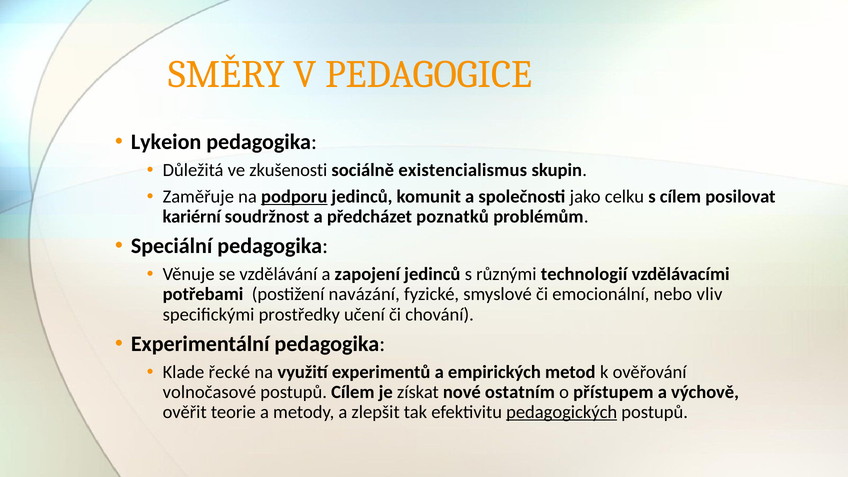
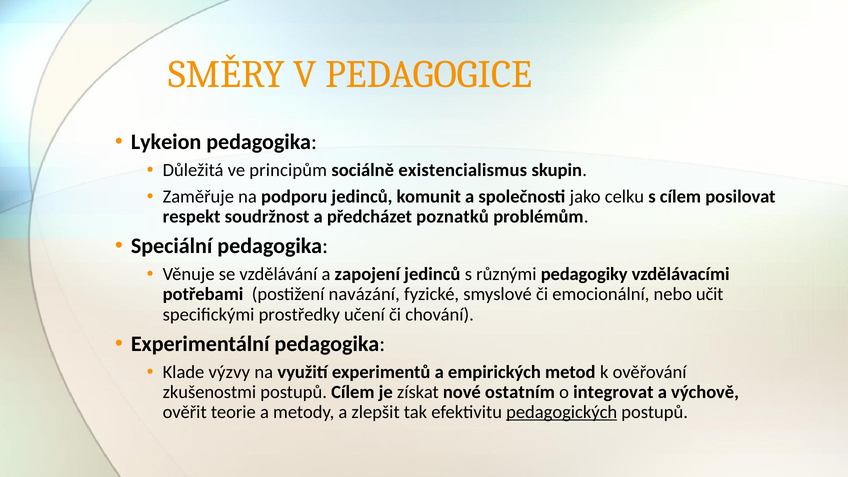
zkušenosti: zkušenosti -> principům (288, 170)
podporu underline: present -> none (294, 197)
kariérní: kariérní -> respekt (192, 217)
technologií: technologií -> pedagogiky (584, 274)
vliv: vliv -> učit (710, 294)
řecké: řecké -> výzvy (229, 372)
volnočasové: volnočasové -> zkušenostmi (209, 392)
přístupem: přístupem -> integrovat (613, 392)
